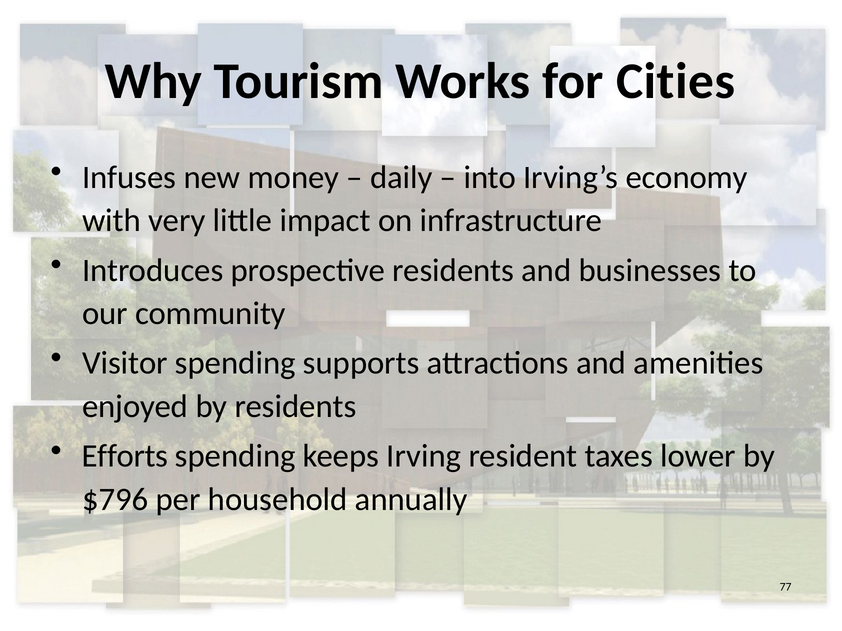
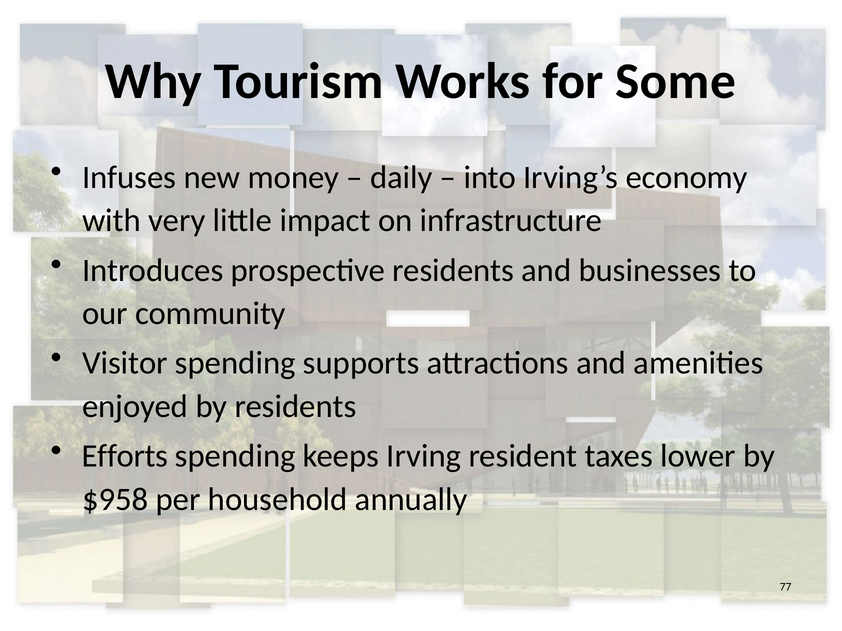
Cities: Cities -> Some (676, 82)
$796: $796 -> $958 (115, 500)
